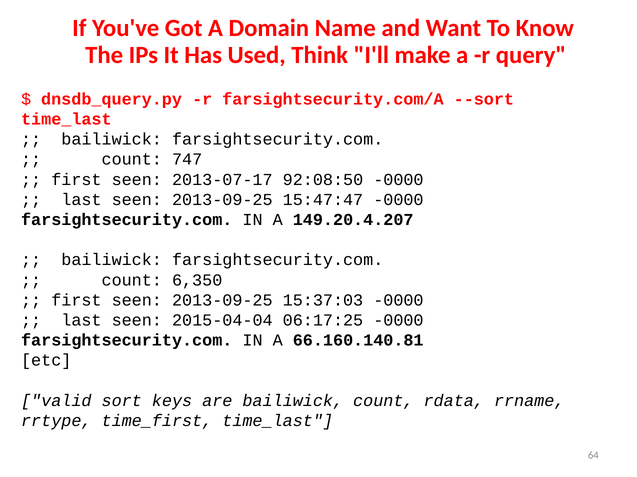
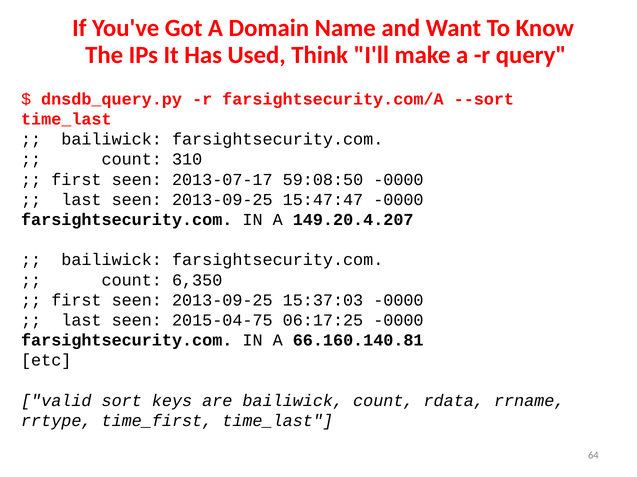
747: 747 -> 310 (187, 160)
92:08:50: 92:08:50 -> 59:08:50 (323, 180)
2015-04-04: 2015-04-04 -> 2015-04-75 (222, 321)
